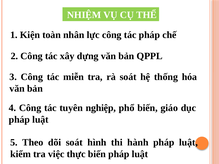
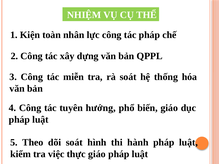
nghiệp: nghiệp -> hướng (101, 108)
thực biến: biến -> giáo (97, 154)
